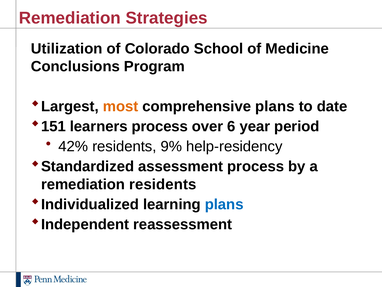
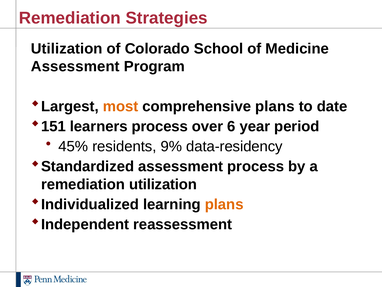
Conclusions: Conclusions -> Assessment (75, 66)
42%: 42% -> 45% (73, 146)
help-residency: help-residency -> data-residency (234, 146)
remediation residents: residents -> utilization (163, 184)
plans colour: blue -> orange (224, 204)
